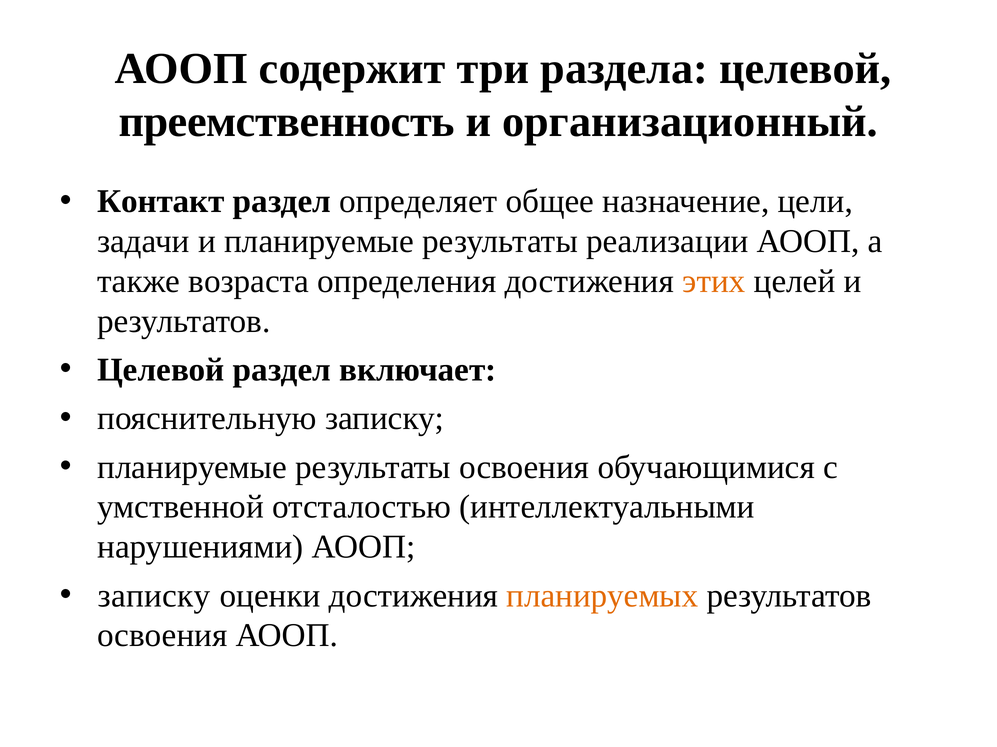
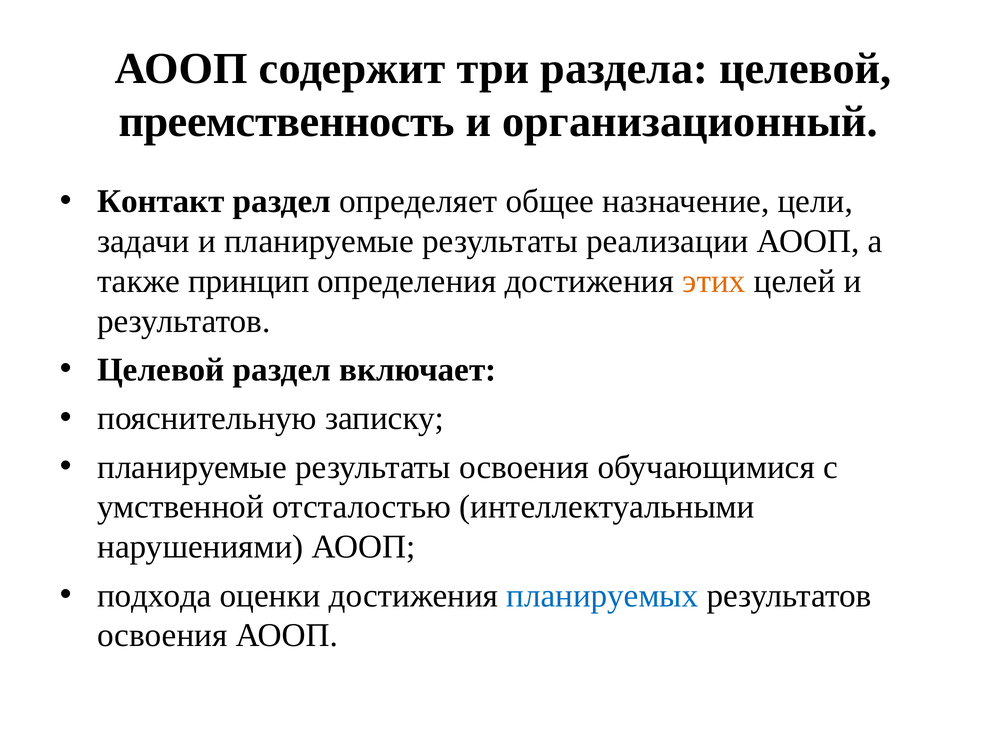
возраста: возраста -> принцип (249, 281)
записку: записку -> подхода (154, 596)
планируемых colour: orange -> blue (602, 596)
